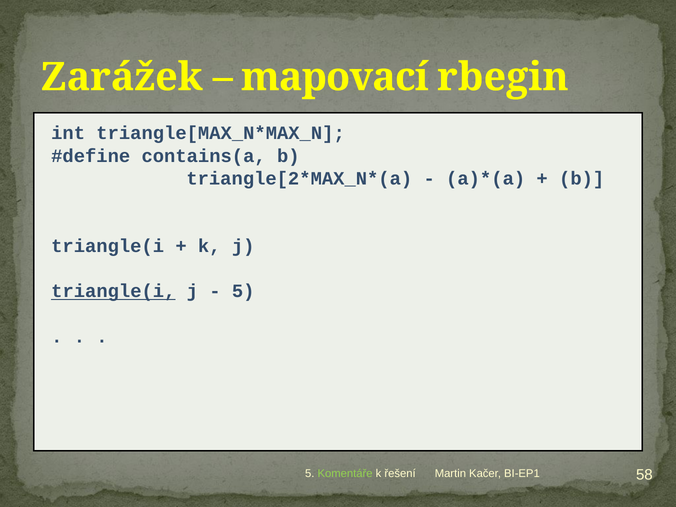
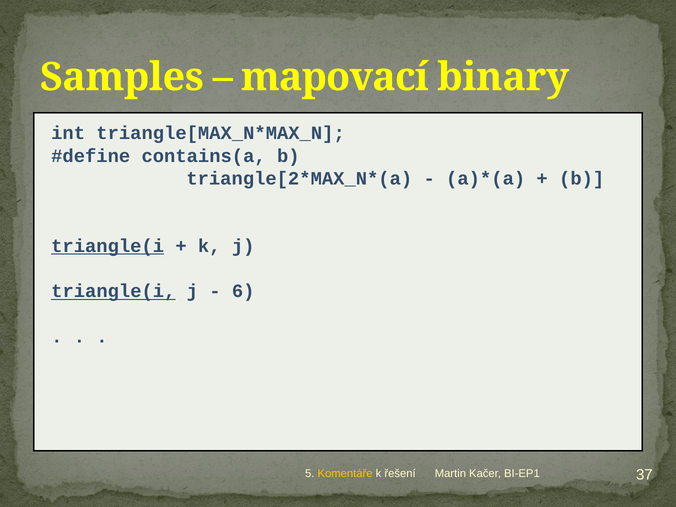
Zarážek: Zarážek -> Samples (122, 77)
rbegin: rbegin -> binary (503, 77)
triangle(i underline: none -> present (108, 246)
5: 5 -> 6 (243, 291)
Komentáře colour: light green -> yellow (345, 474)
58: 58 -> 37 (644, 475)
